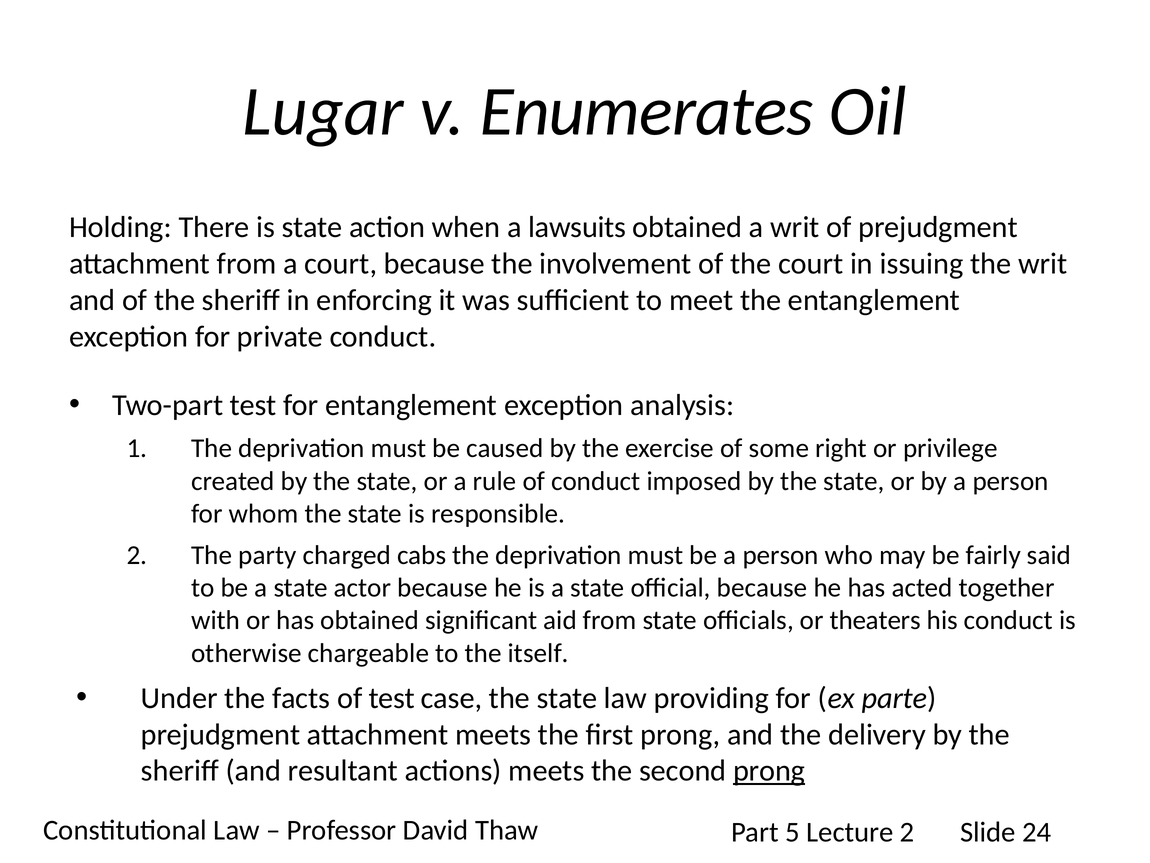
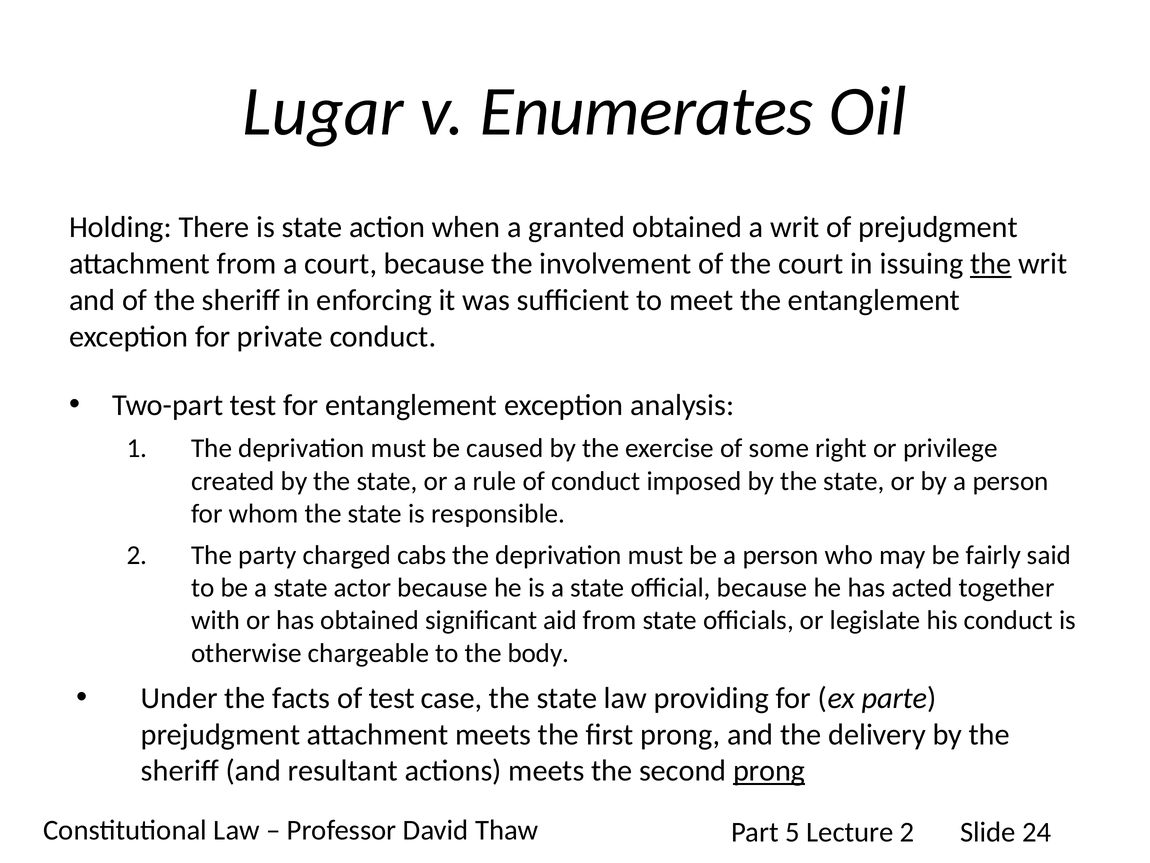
lawsuits: lawsuits -> granted (577, 227)
the underline: none -> present (991, 264)
theaters: theaters -> legislate (875, 620)
itself: itself -> body (538, 653)
